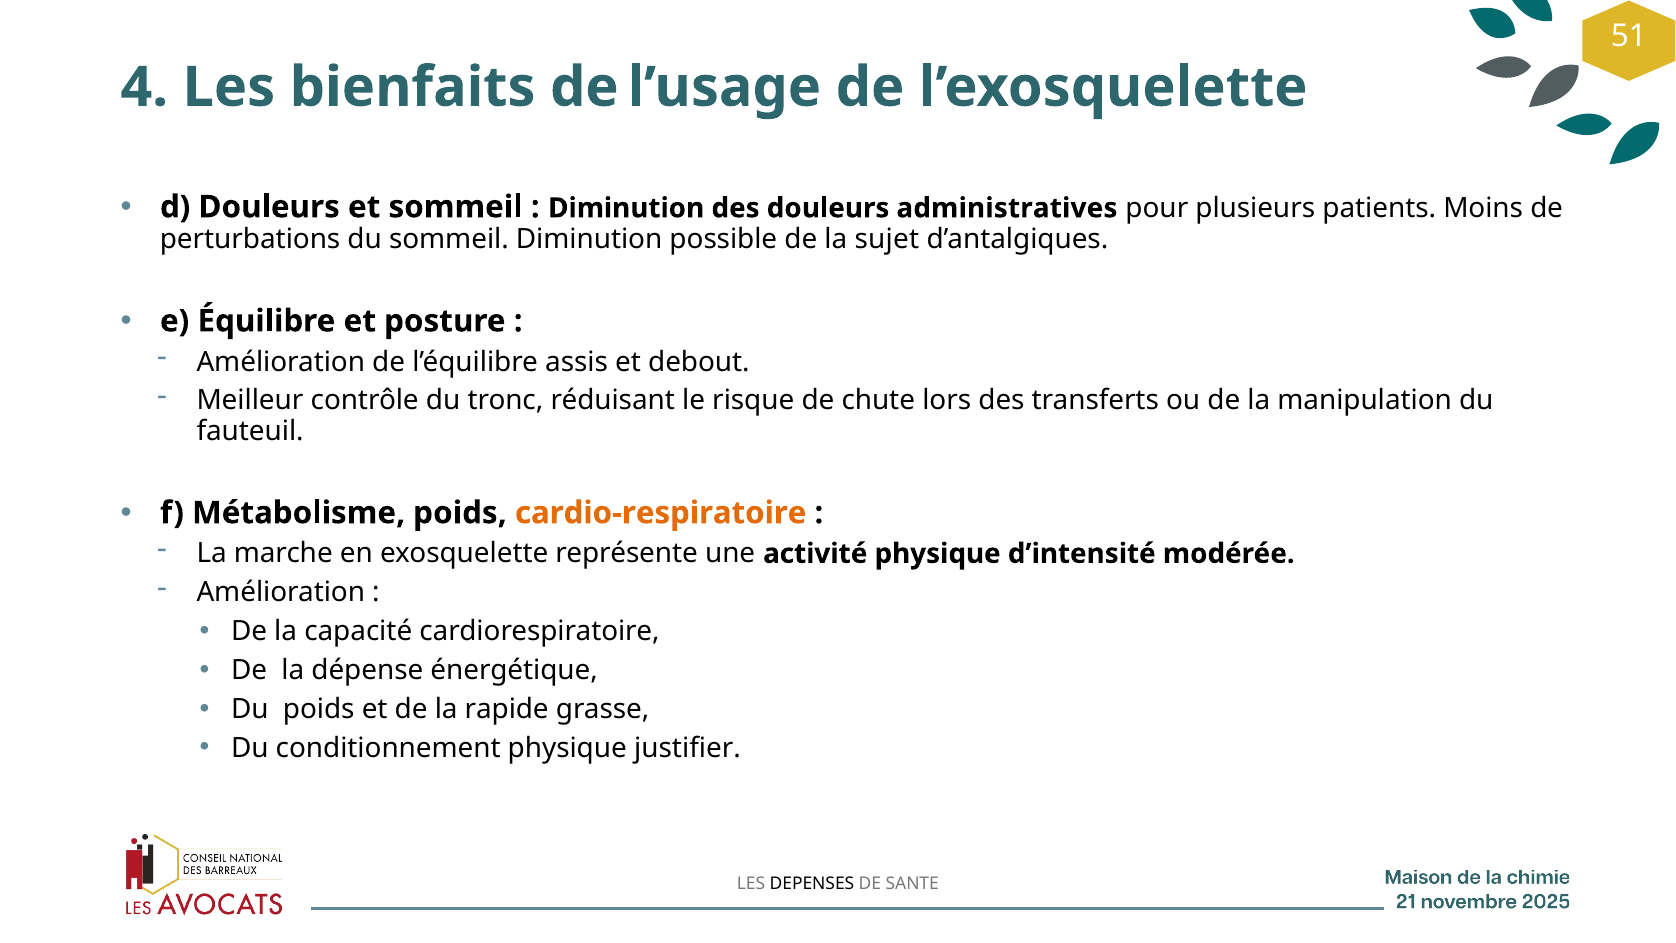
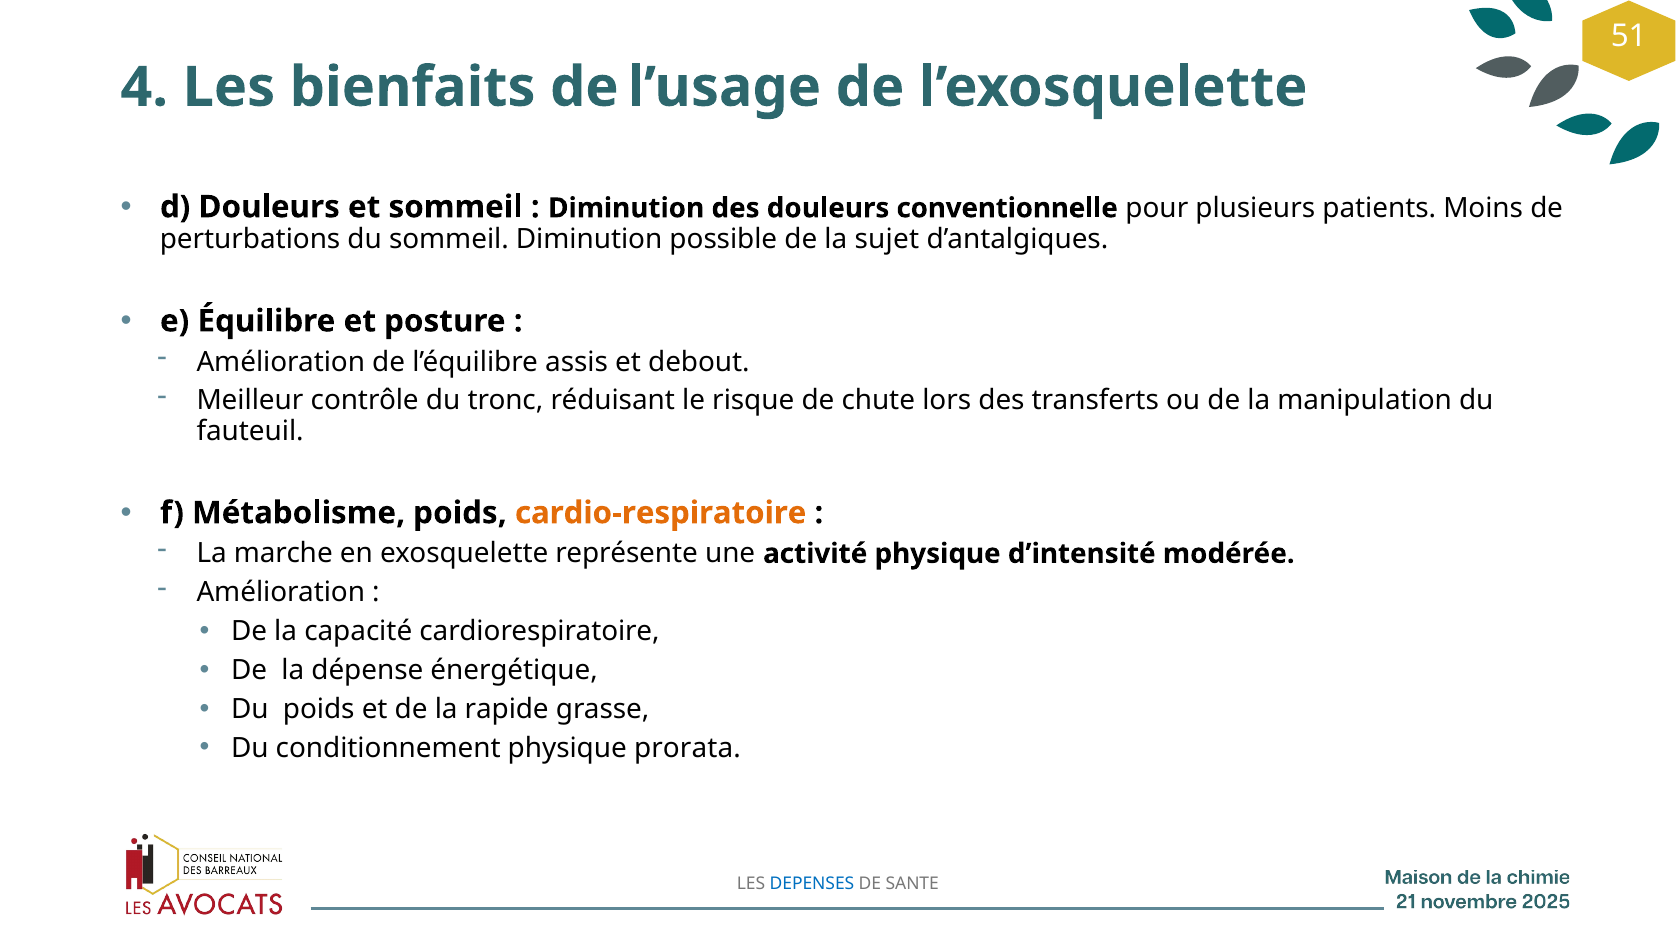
administratives: administratives -> conventionnelle (1007, 208)
justifier: justifier -> prorata (687, 748)
DEPENSES colour: black -> blue (812, 884)
